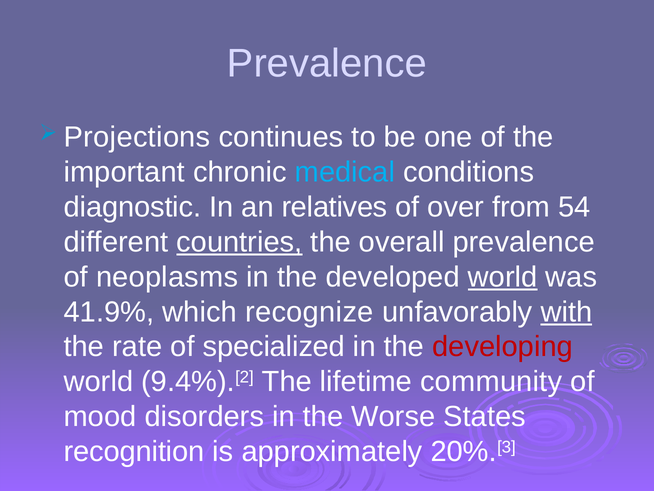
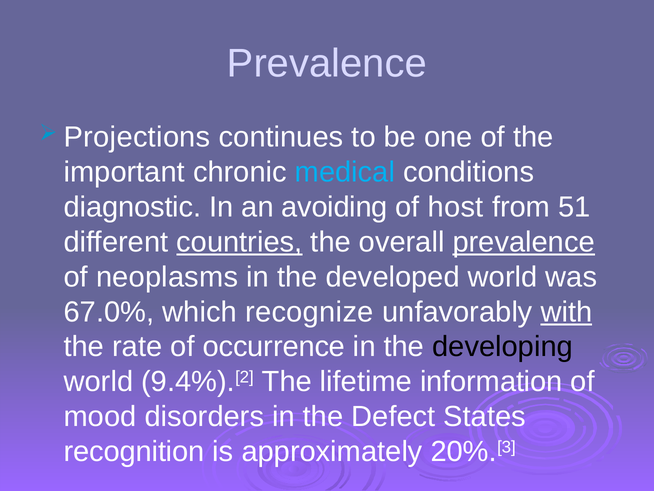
relatives: relatives -> avoiding (335, 207)
over: over -> host (456, 207)
54: 54 -> 51 (574, 207)
prevalence underline: none -> present (524, 242)
world underline: present -> none (503, 277)
41.9%: 41.9% -> 67.0% (109, 312)
specialized: specialized -> occurrence (274, 347)
developing colour: red -> black (503, 347)
community: community -> information (491, 381)
Worse: Worse -> Defect (393, 416)
